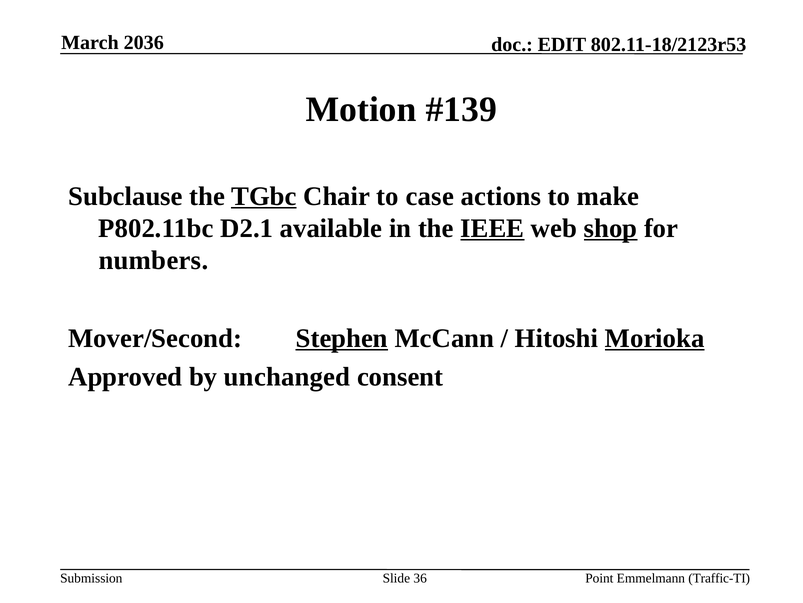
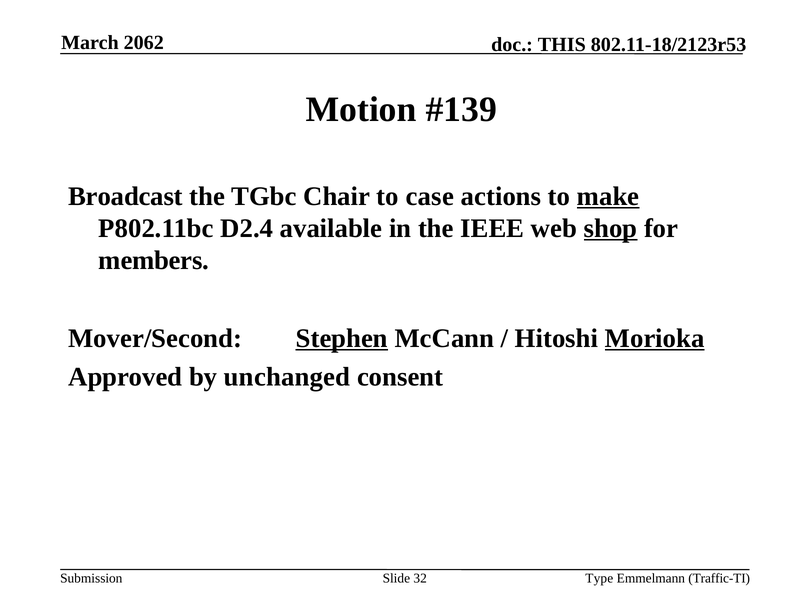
2036: 2036 -> 2062 (144, 43)
EDIT: EDIT -> THIS (562, 45)
Subclause: Subclause -> Broadcast (126, 196)
TGbc underline: present -> none (264, 196)
make underline: none -> present (608, 196)
D2.1: D2.1 -> D2.4 (247, 228)
IEEE underline: present -> none (492, 228)
numbers: numbers -> members (154, 260)
36: 36 -> 32 (420, 578)
Point: Point -> Type (599, 578)
